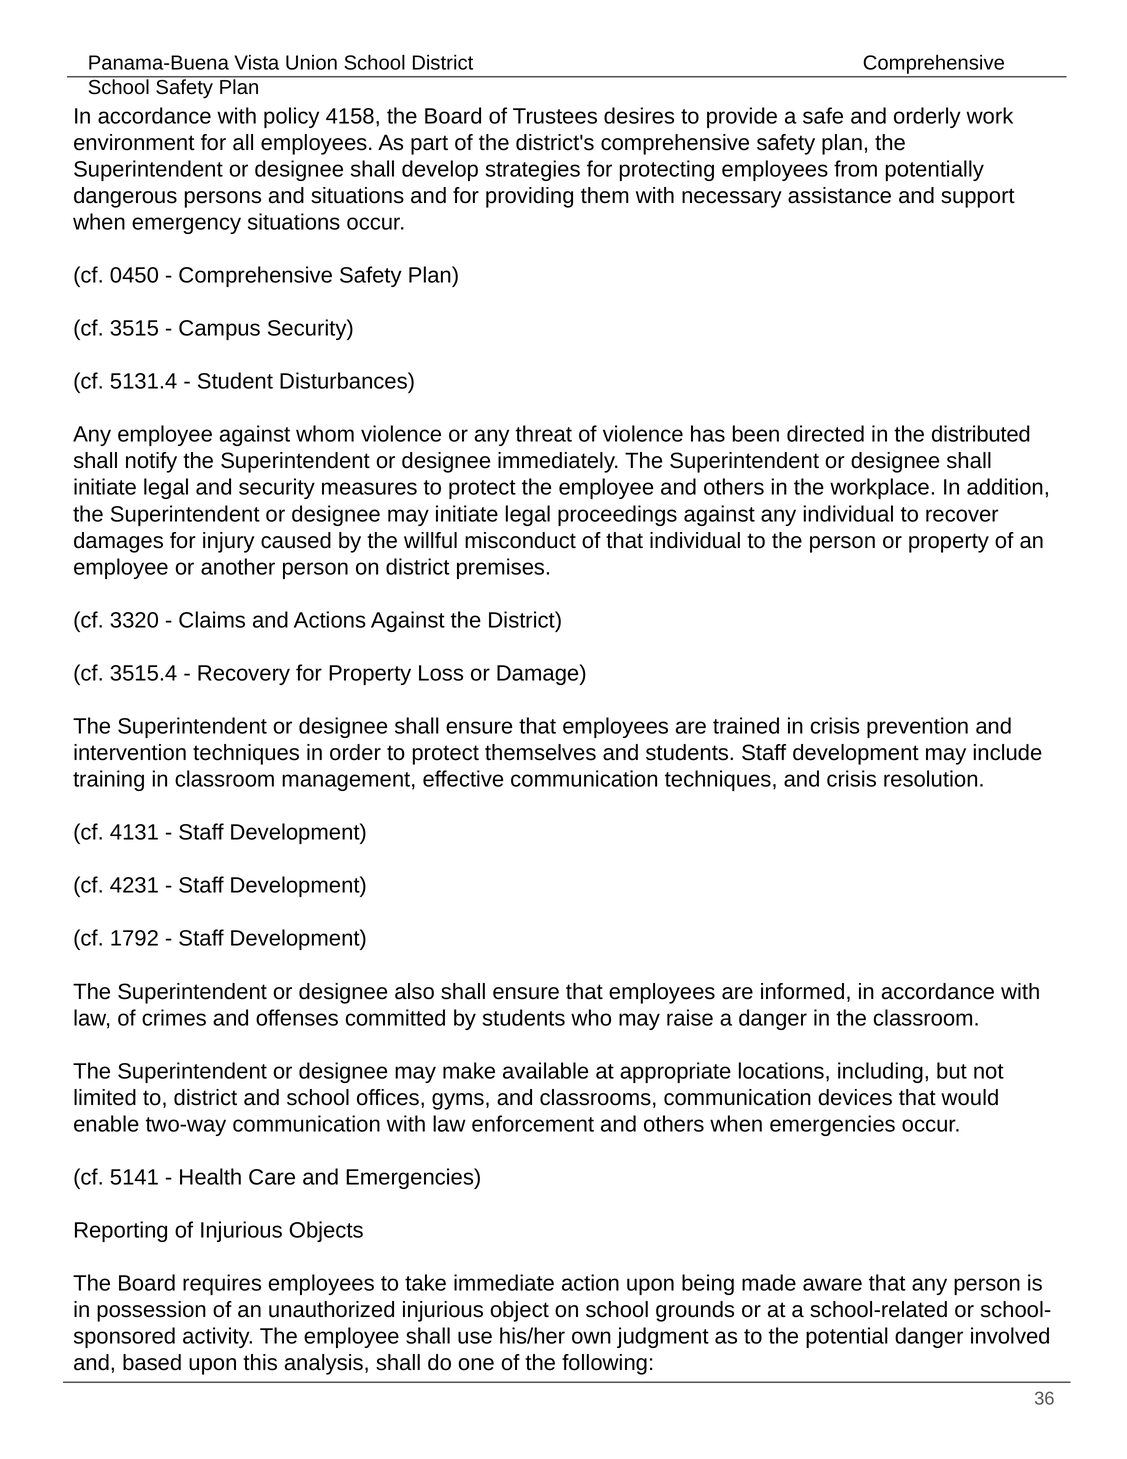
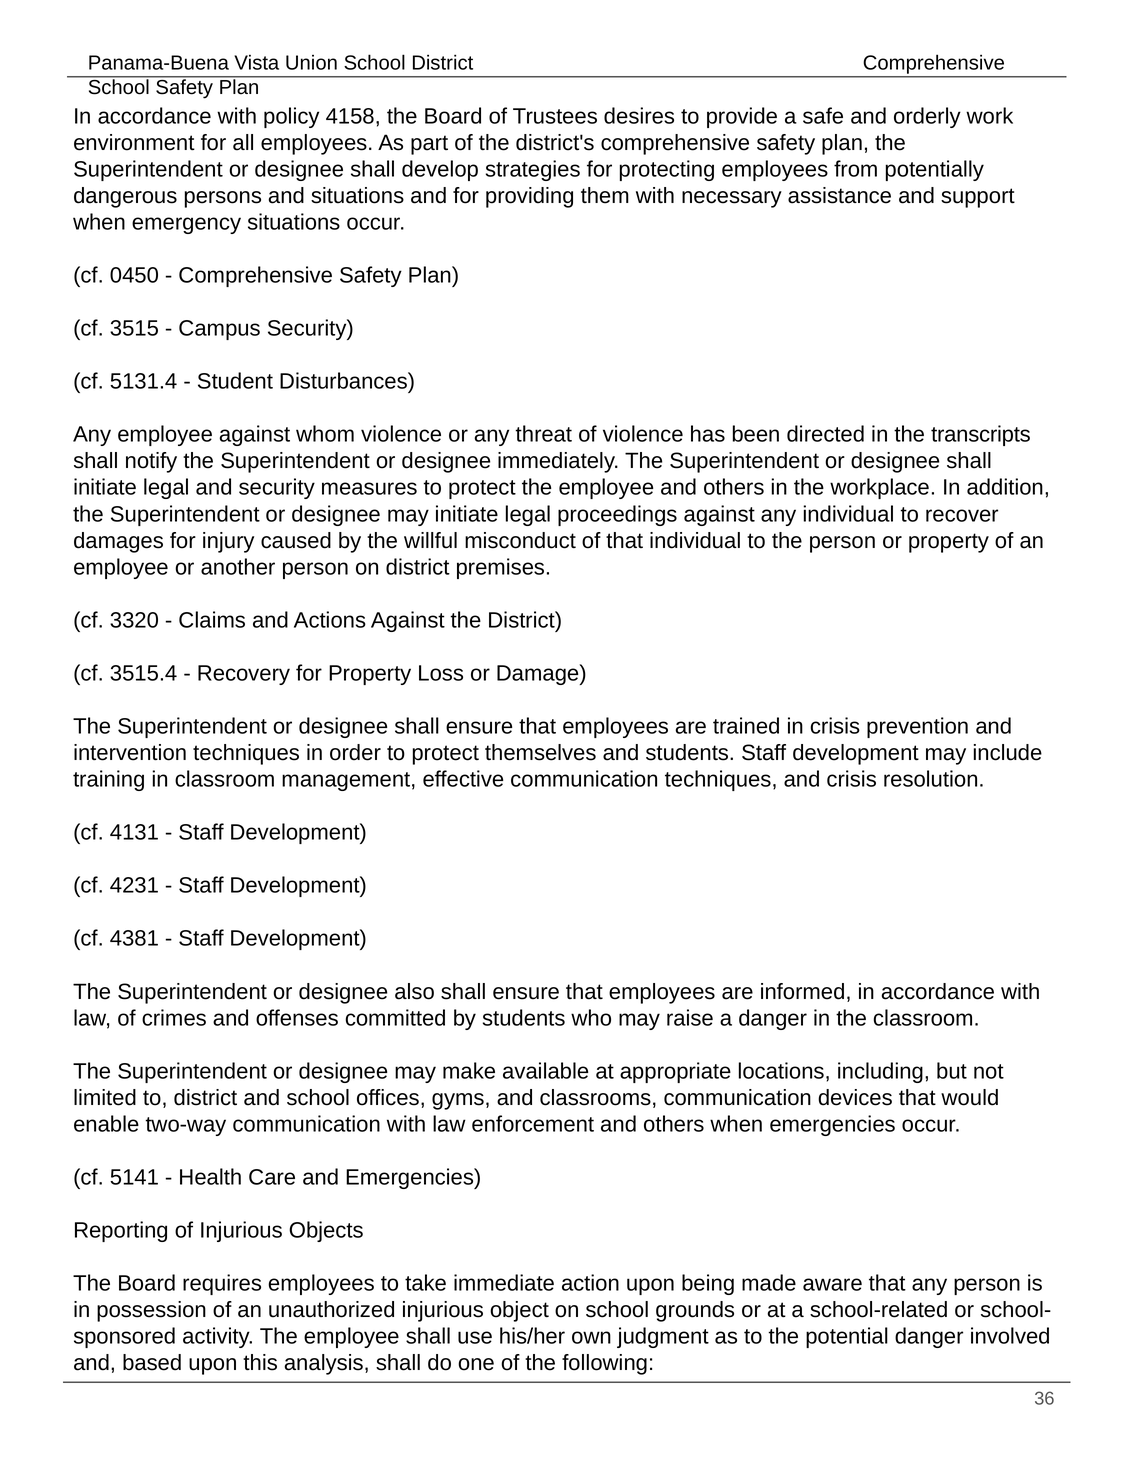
distributed: distributed -> transcripts (981, 434)
1792: 1792 -> 4381 (134, 938)
